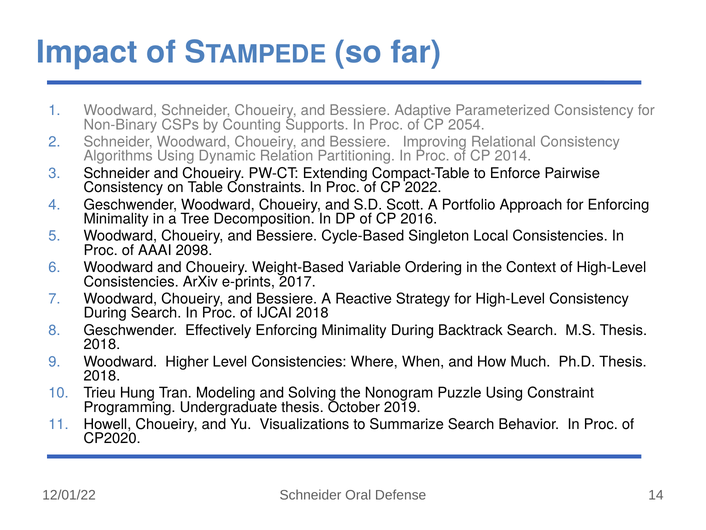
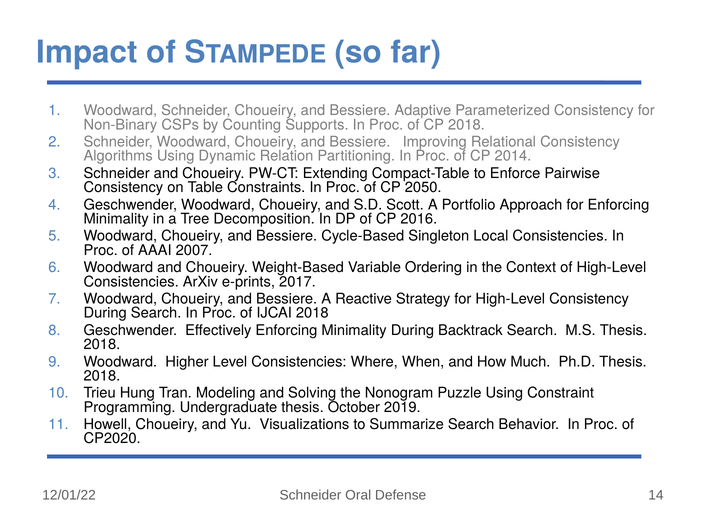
CP 2054: 2054 -> 2018 (466, 125)
2022: 2022 -> 2050 (423, 187)
2098: 2098 -> 2007 (194, 250)
